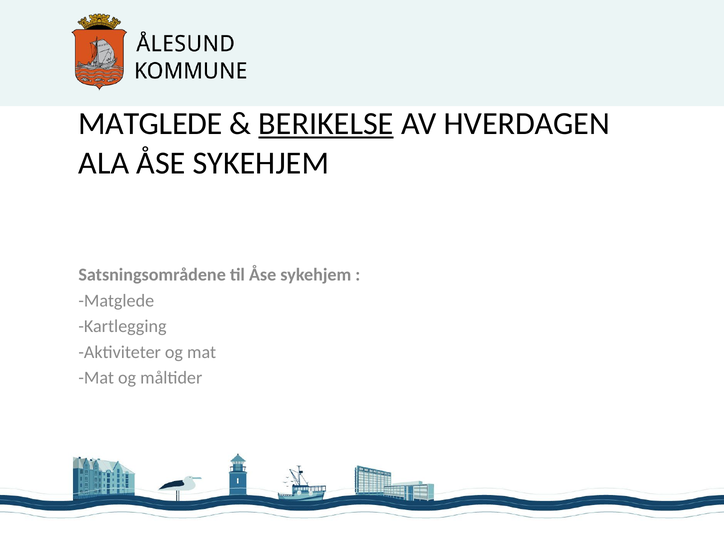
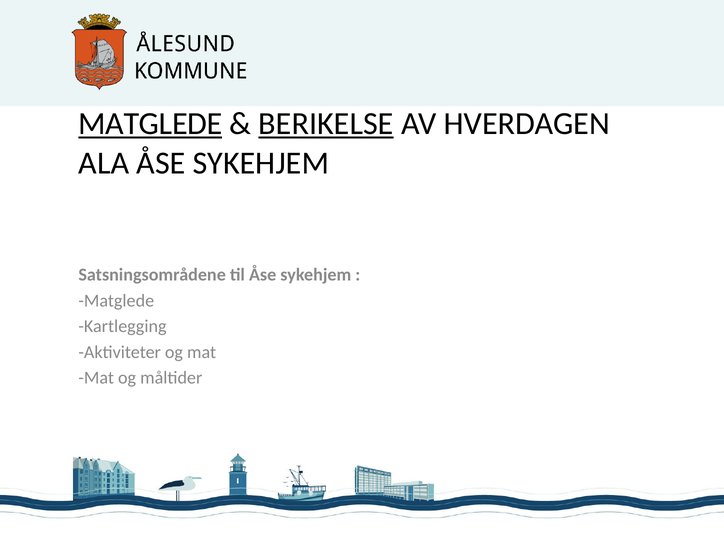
MATGLEDE underline: none -> present (150, 124)
